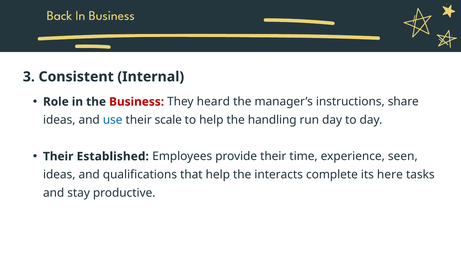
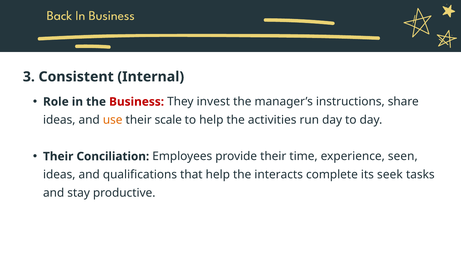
heard: heard -> invest (213, 102)
use colour: blue -> orange (113, 120)
handling: handling -> activities (272, 120)
Established: Established -> Conciliation (113, 157)
here: here -> seek (390, 175)
